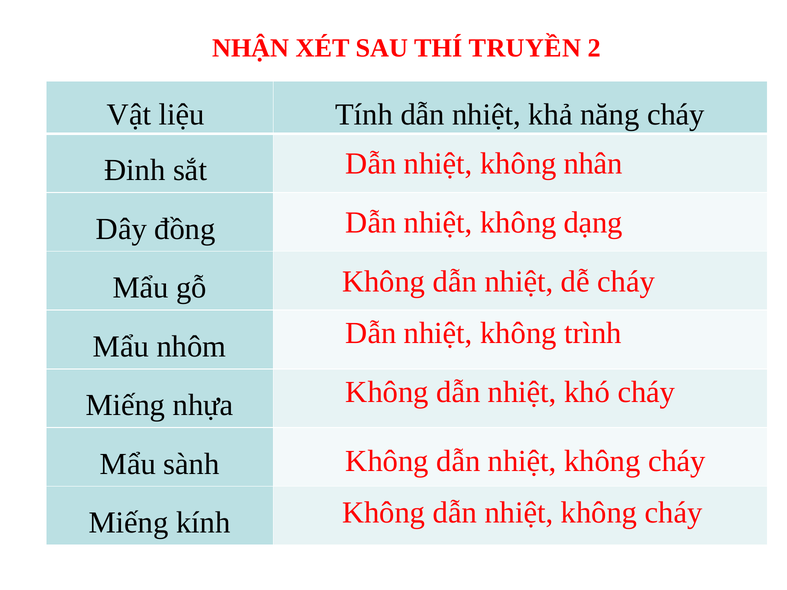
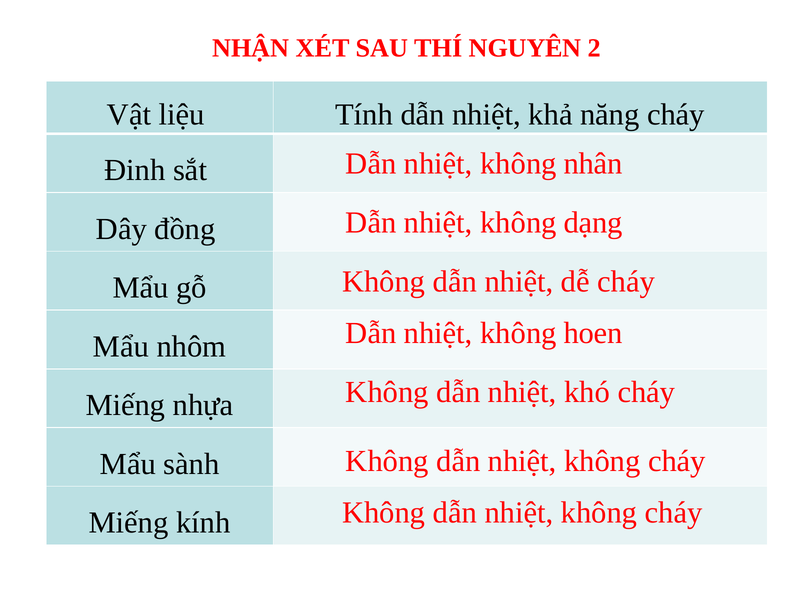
TRUYỀN: TRUYỀN -> NGUYÊN (525, 48)
trình: trình -> hoen (593, 334)
